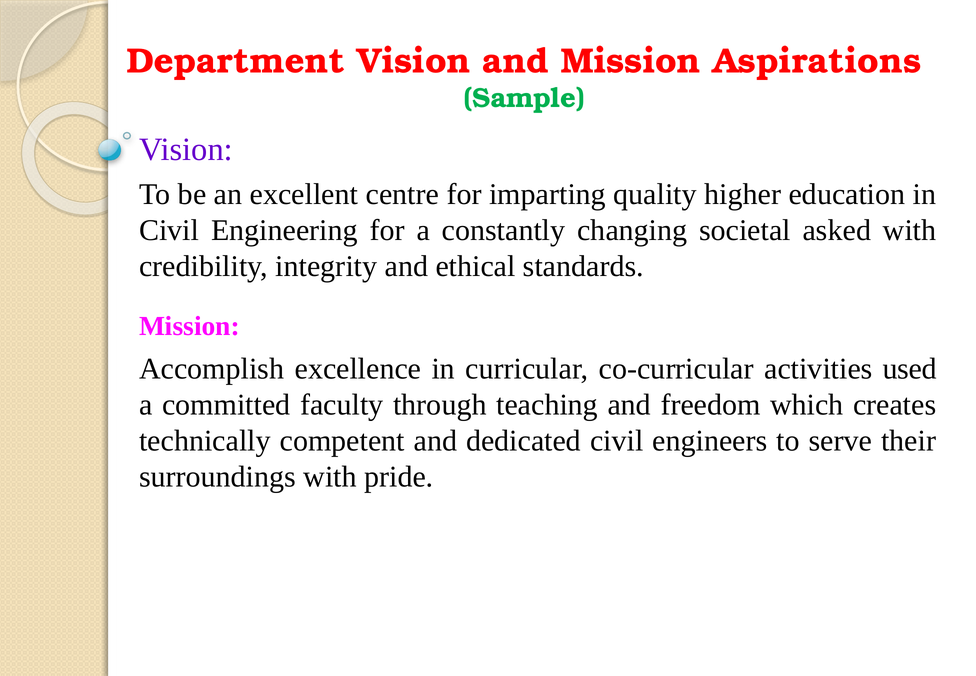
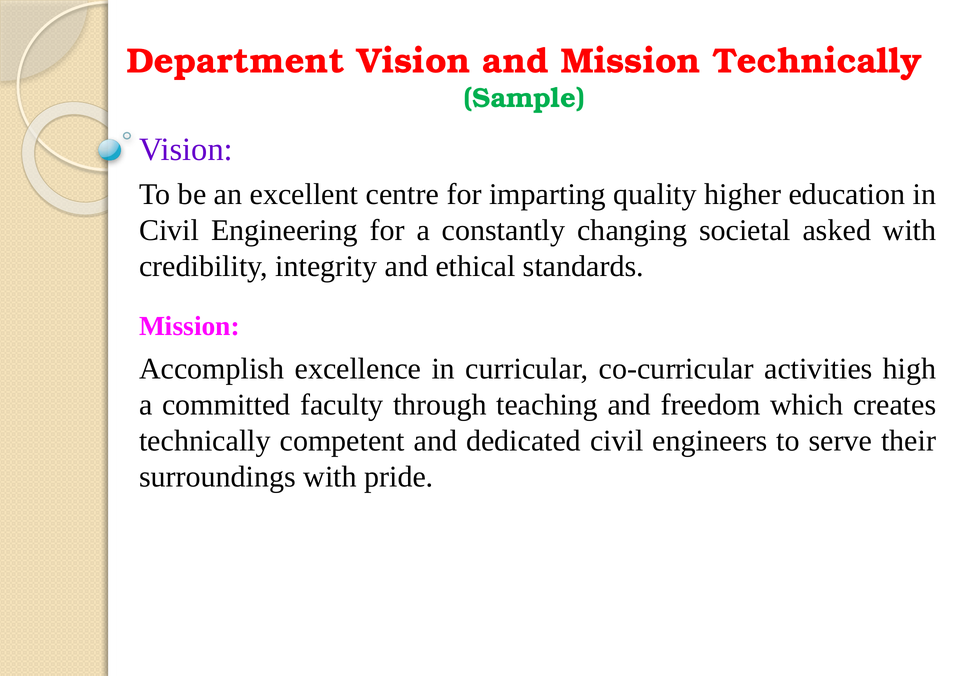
Mission Aspirations: Aspirations -> Technically (817, 61)
used: used -> high (910, 368)
